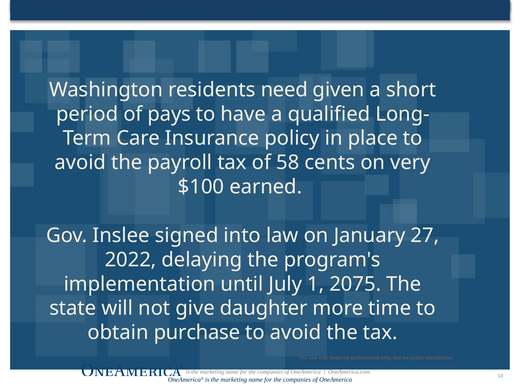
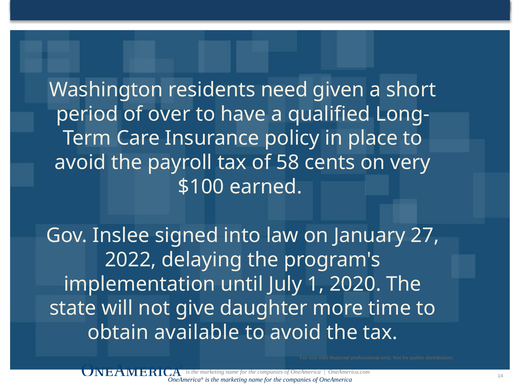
pays: pays -> over (169, 114)
2075: 2075 -> 2020 (355, 284)
purchase: purchase -> available (197, 333)
